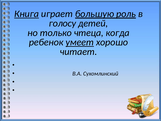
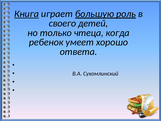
голосу: голосу -> своего (62, 23)
умеет underline: present -> none (80, 42)
читает: читает -> ответа (79, 52)
